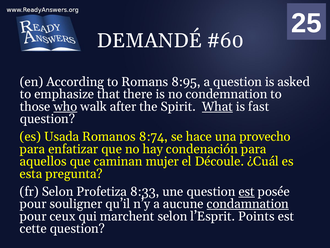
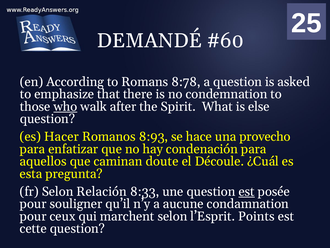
8:95: 8:95 -> 8:78 (186, 82)
What underline: present -> none (217, 106)
fast: fast -> else (259, 106)
Usada: Usada -> Hacer (61, 136)
8:74: 8:74 -> 8:93 (153, 136)
mujer: mujer -> doute (162, 161)
Profetiza: Profetiza -> Relación (102, 191)
condamnation underline: present -> none (248, 204)
